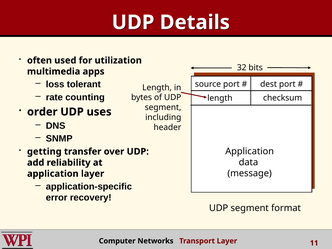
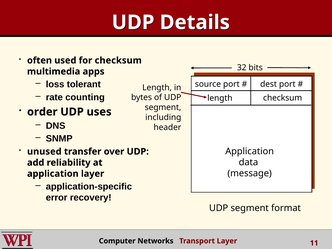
for utilization: utilization -> checksum (118, 60)
getting: getting -> unused (44, 152)
